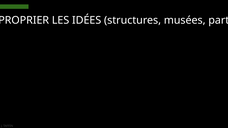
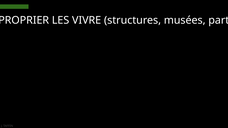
IDÉES: IDÉES -> VIVRE (87, 20)
